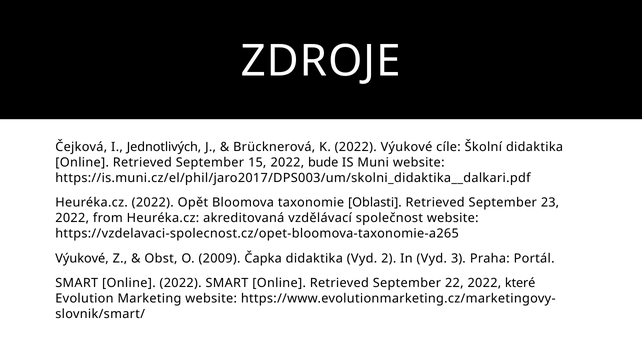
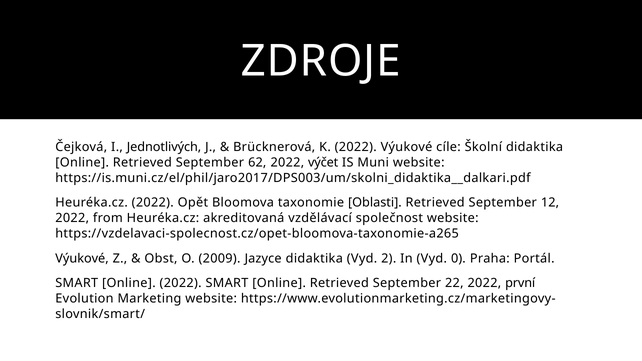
15: 15 -> 62 (257, 163)
bude: bude -> výčet (323, 163)
23: 23 -> 12 (550, 203)
Čapka: Čapka -> Jazyce (263, 258)
3: 3 -> 0 (458, 258)
které: které -> první (520, 283)
